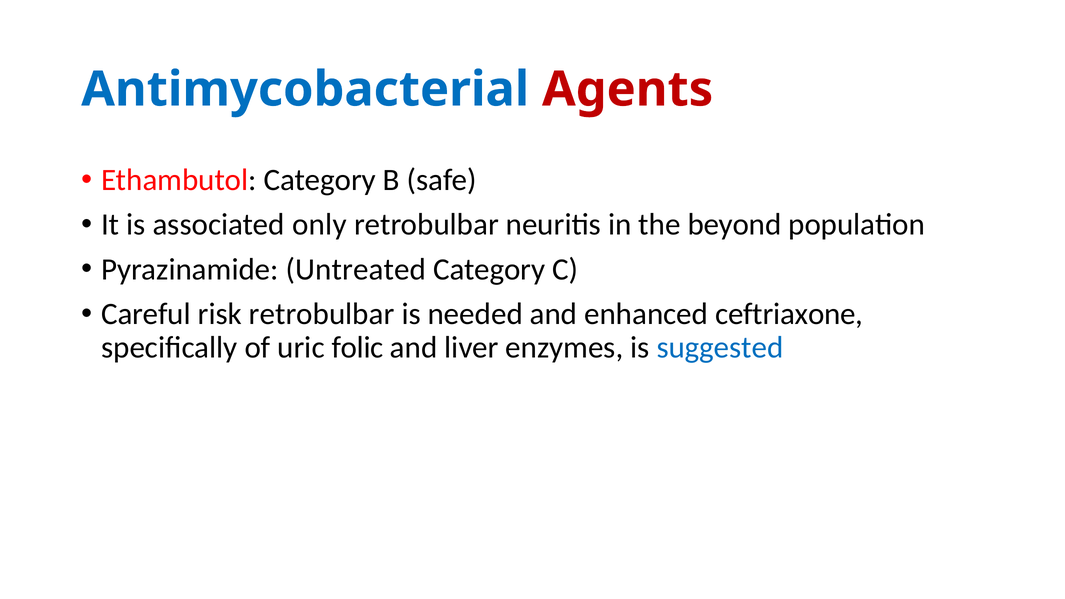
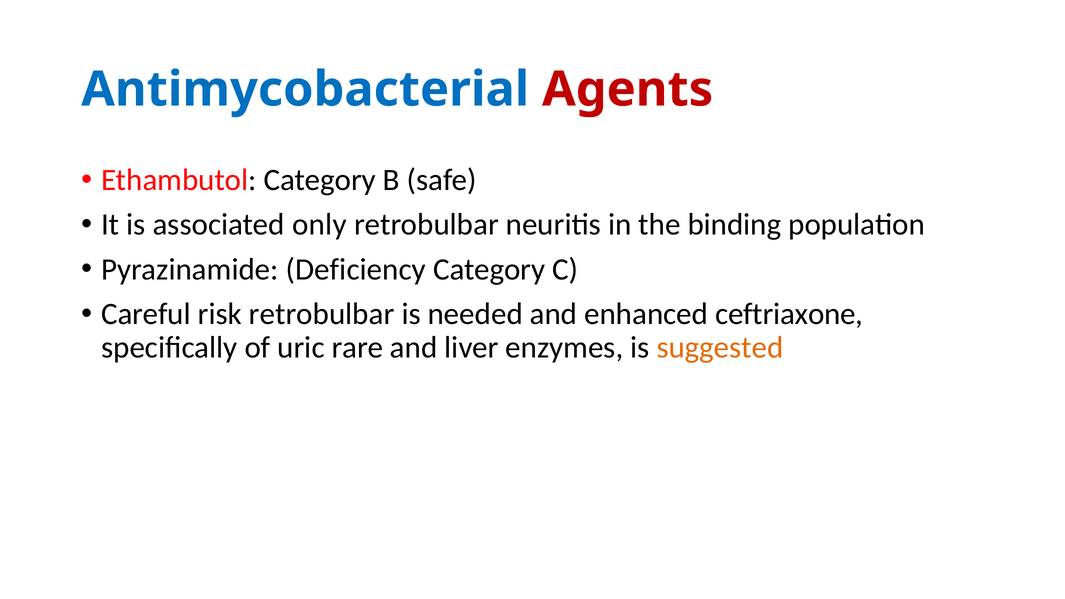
beyond: beyond -> binding (734, 225)
Untreated: Untreated -> Deficiency (356, 269)
folic: folic -> rare (357, 348)
suggested colour: blue -> orange (720, 348)
